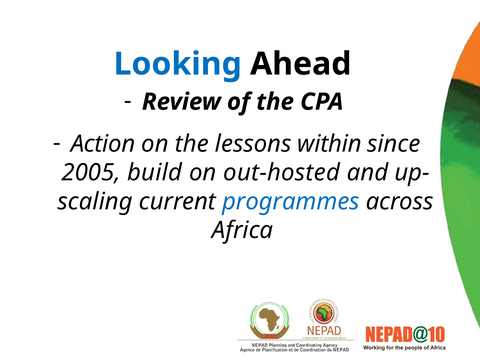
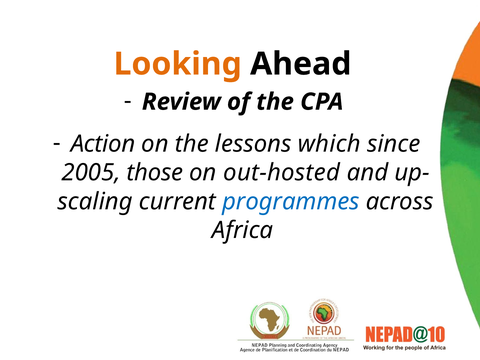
Looking colour: blue -> orange (178, 64)
within: within -> which (329, 144)
build: build -> those (155, 173)
